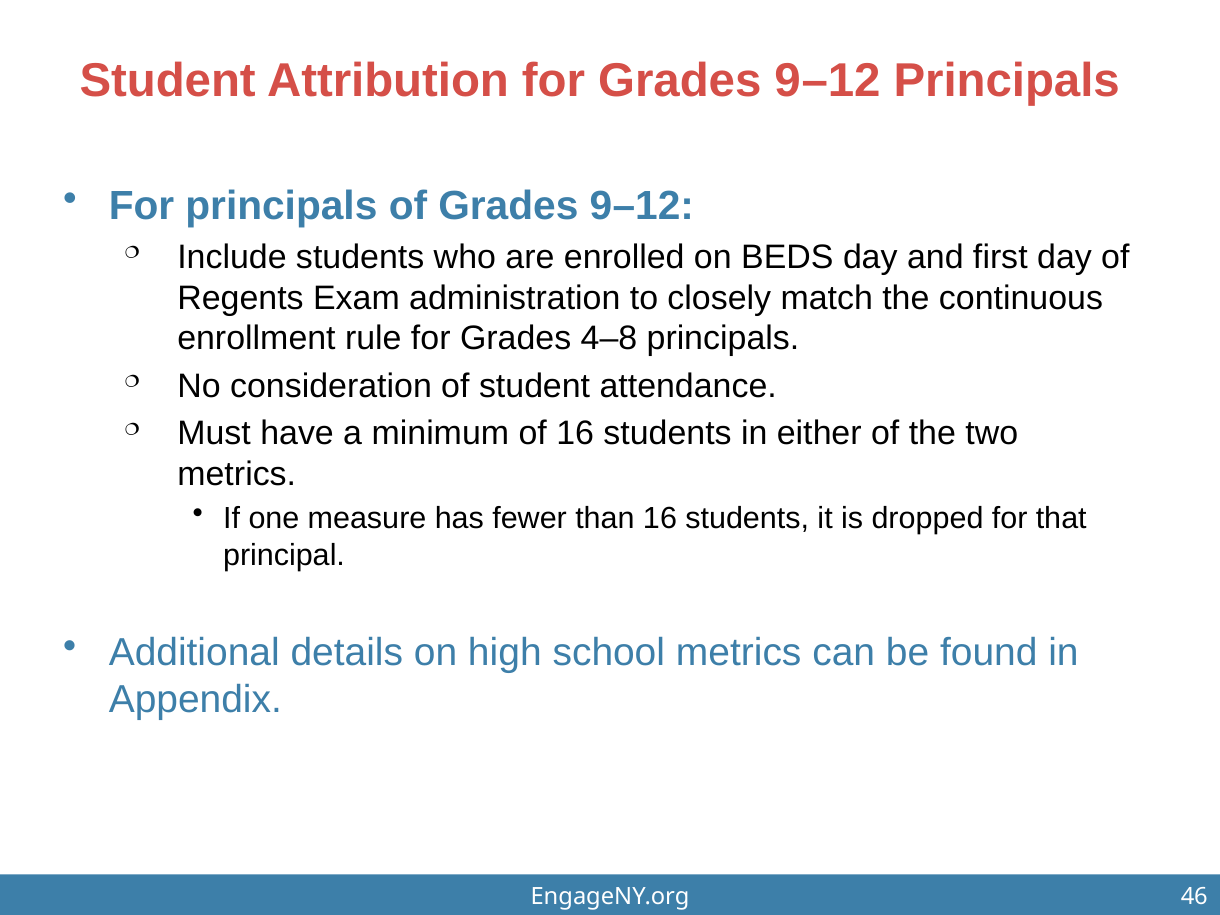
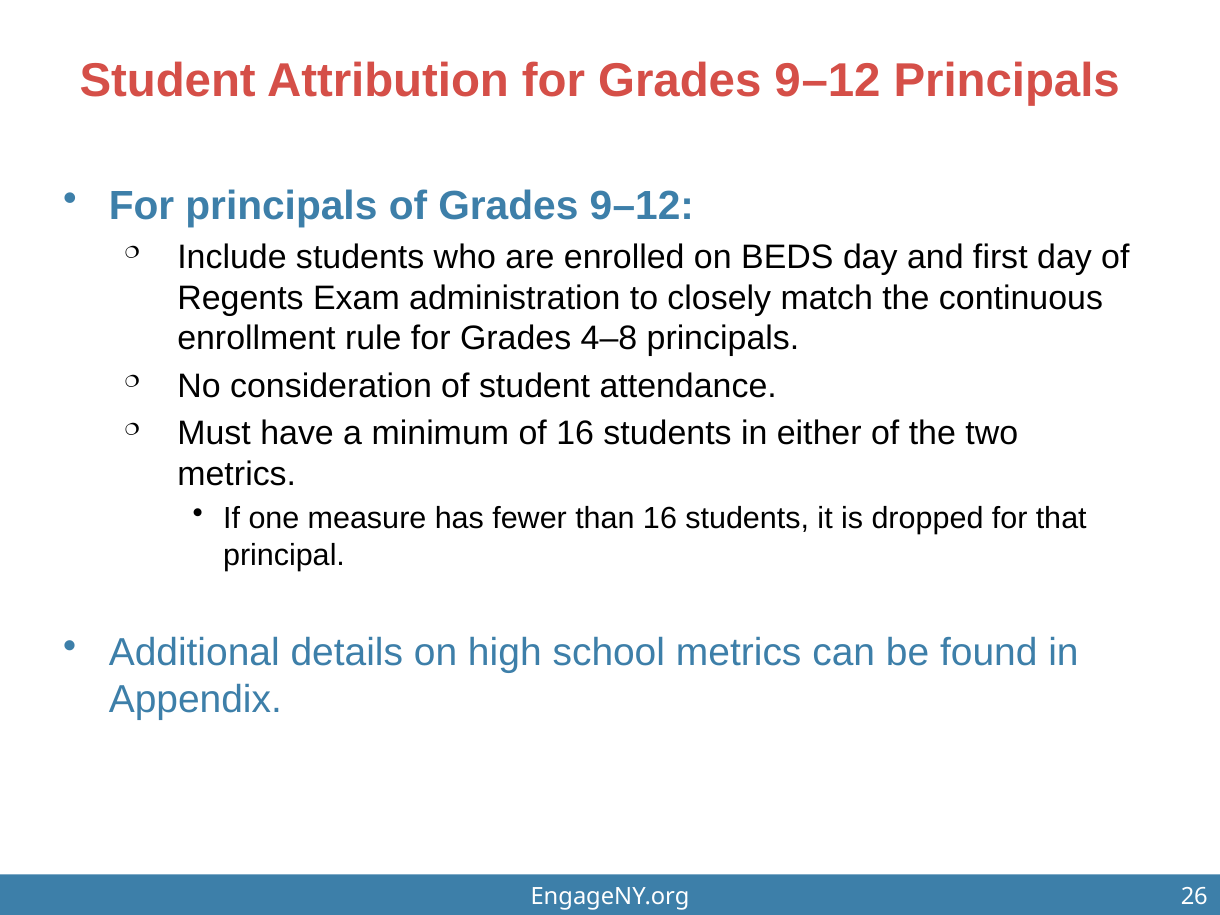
46: 46 -> 26 (1194, 896)
